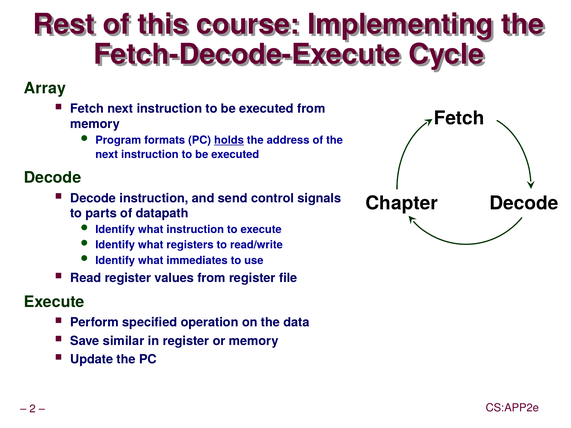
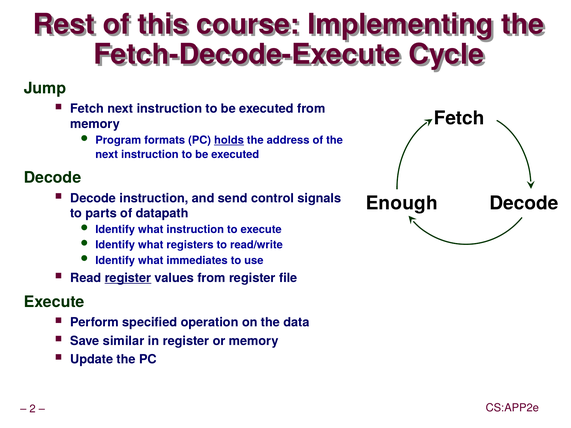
Array: Array -> Jump (45, 88)
Chapter: Chapter -> Enough (402, 203)
register underline: none -> present (128, 278)
